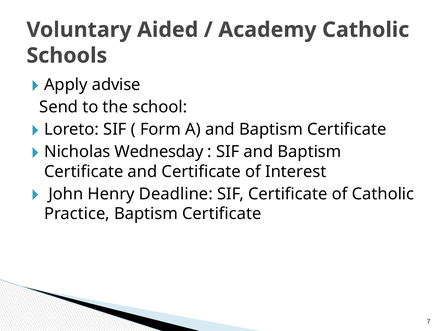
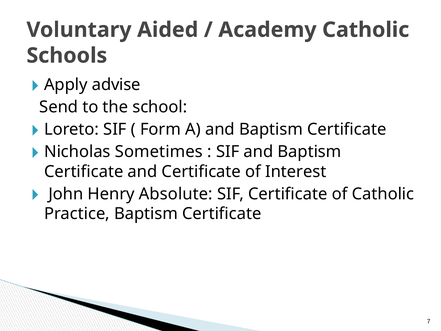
Wednesday: Wednesday -> Sometimes (159, 152)
Deadline: Deadline -> Absolute (176, 194)
